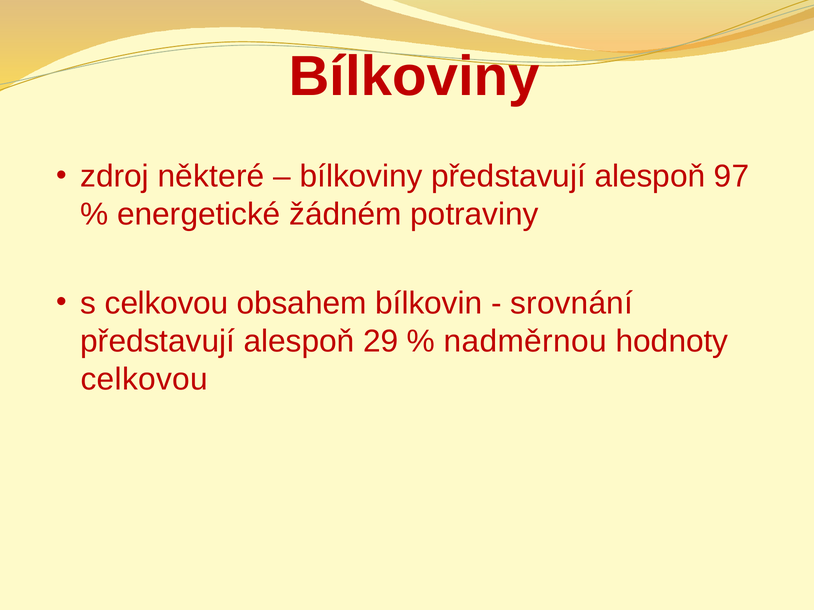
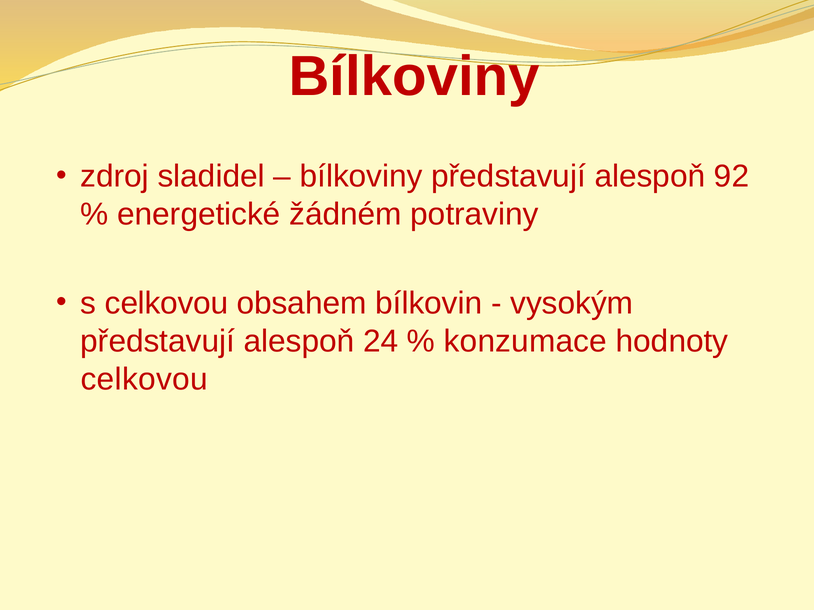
některé: některé -> sladidel (211, 177)
97: 97 -> 92 (732, 177)
srovnání: srovnání -> vysokým (572, 303)
29: 29 -> 24 (381, 341)
nadměrnou: nadměrnou -> konzumace (525, 341)
